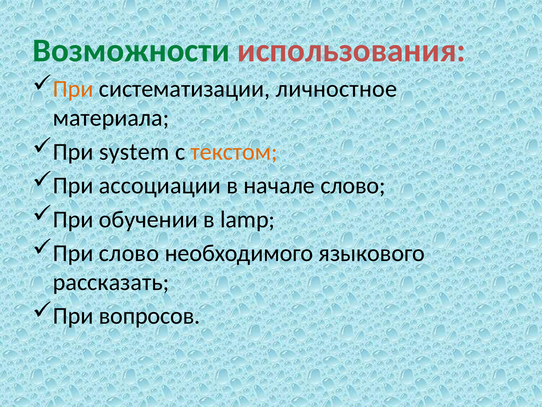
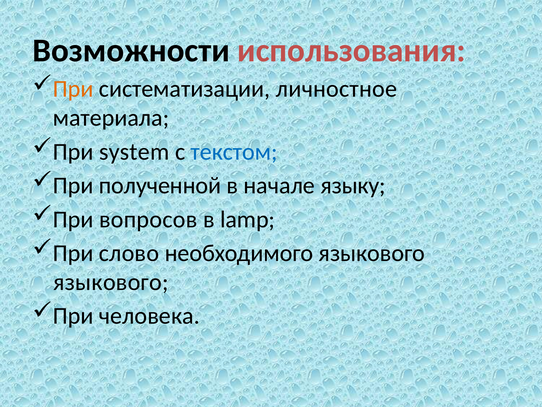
Возможности colour: green -> black (131, 50)
текстом colour: orange -> blue (234, 152)
ассоциации: ассоциации -> полученной (160, 185)
начале слово: слово -> языку (353, 185)
обучении: обучении -> вопросов (148, 219)
рассказать: рассказать -> языкового (111, 282)
вопросов: вопросов -> человека (149, 316)
